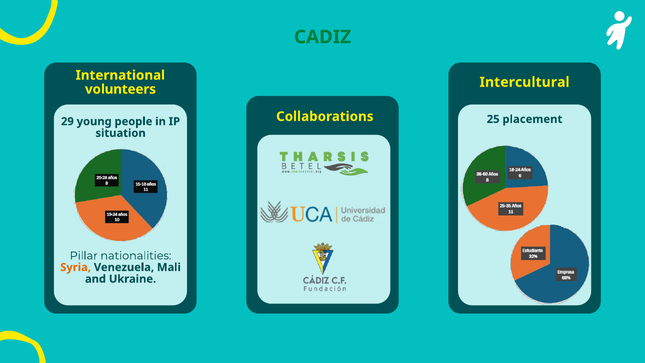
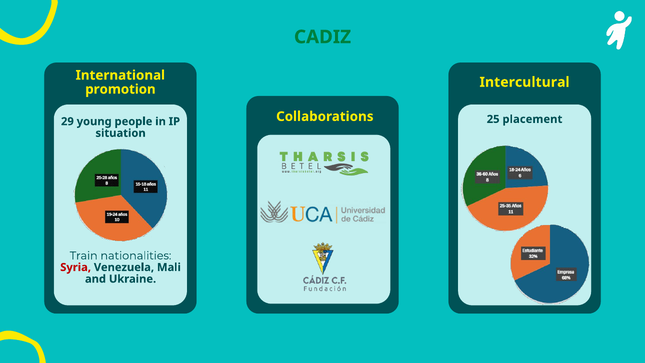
volunteers: volunteers -> promotion (120, 89)
Pillar: Pillar -> Train (84, 256)
Syria colour: orange -> red (76, 267)
